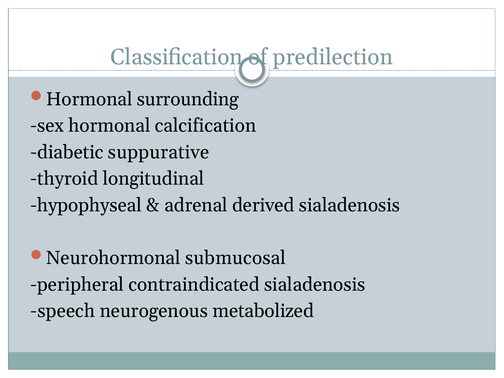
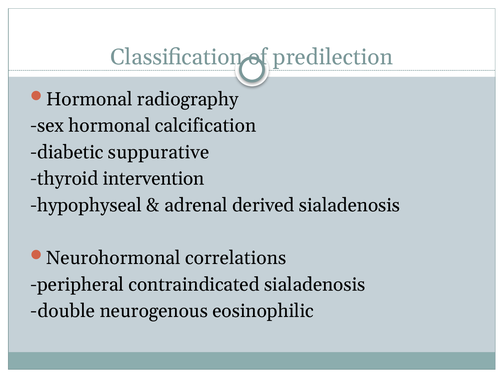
surrounding: surrounding -> radiography (188, 99)
longitudinal: longitudinal -> intervention (154, 179)
submucosal: submucosal -> correlations (236, 258)
speech: speech -> double (63, 311)
metabolized: metabolized -> eosinophilic (263, 311)
